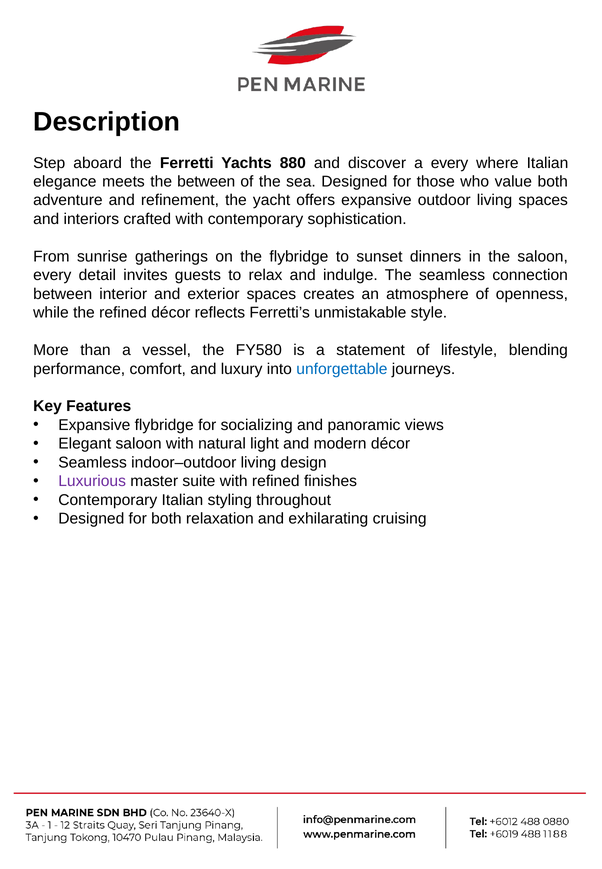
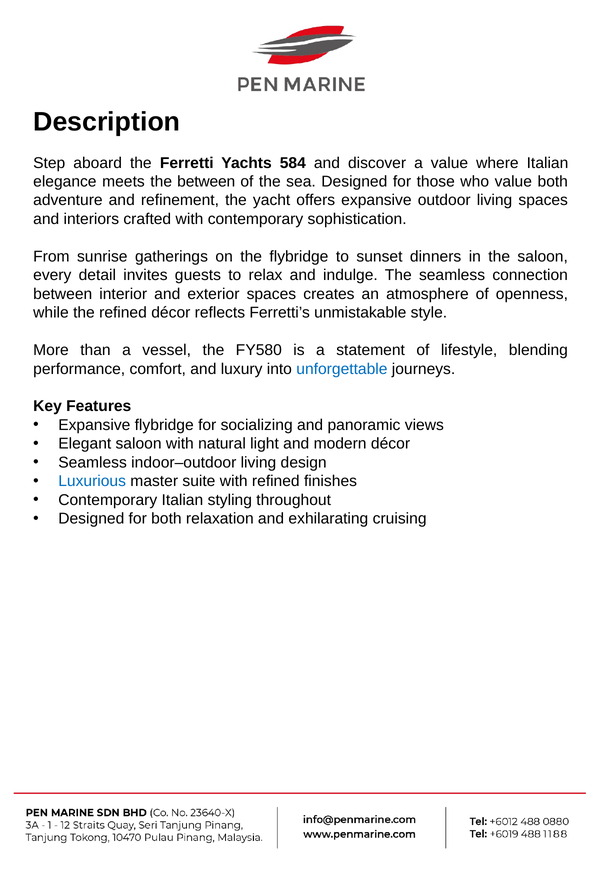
880: 880 -> 584 (293, 163)
a every: every -> value (449, 163)
Luxurious colour: purple -> blue (92, 482)
